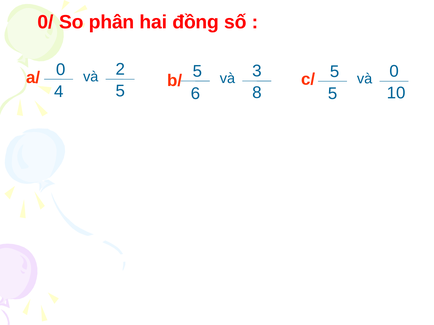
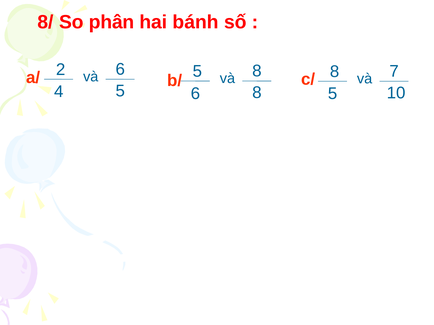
0/: 0/ -> 8/ (46, 22)
đồng: đồng -> bánh (196, 22)
a/ 0: 0 -> 2 (61, 70)
và 2: 2 -> 6 (120, 69)
c/ 5: 5 -> 8 (335, 72)
và 3: 3 -> 8 (257, 71)
và 0: 0 -> 7 (394, 71)
